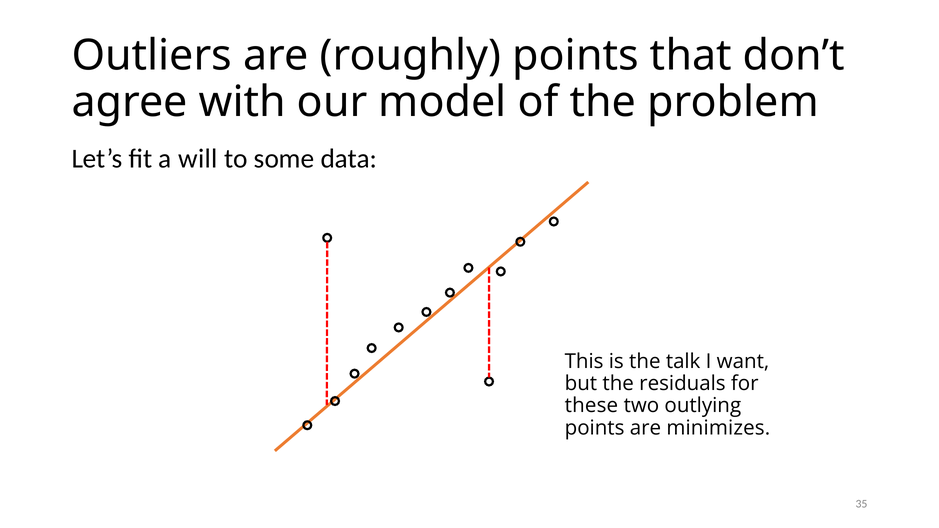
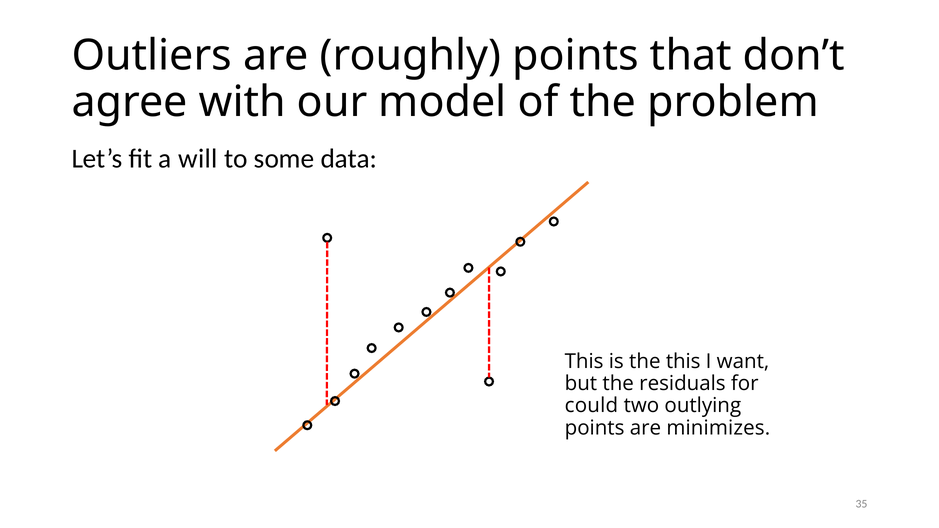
the talk: talk -> this (683, 361)
these: these -> could (591, 406)
